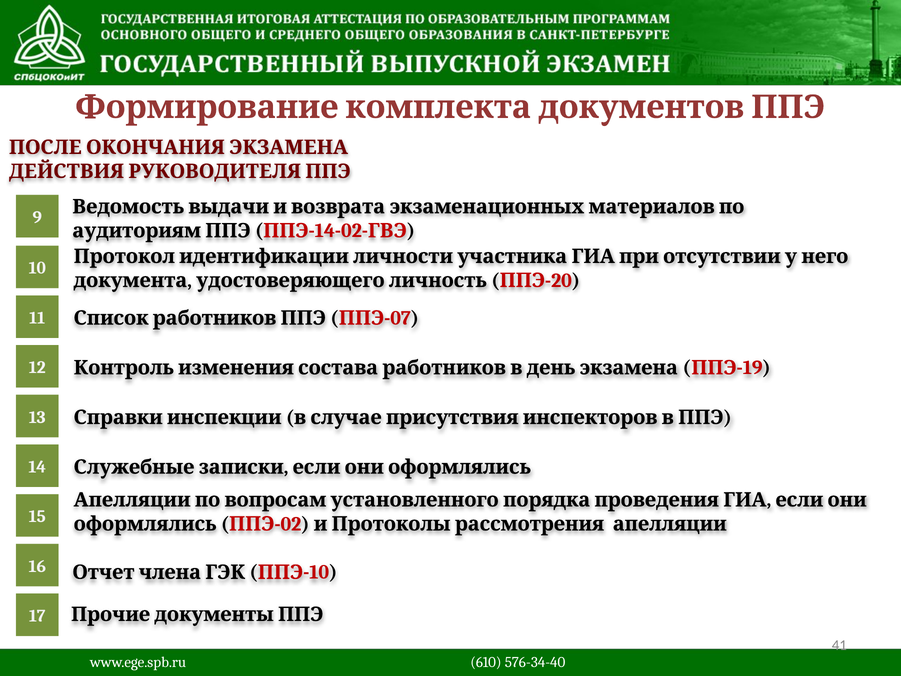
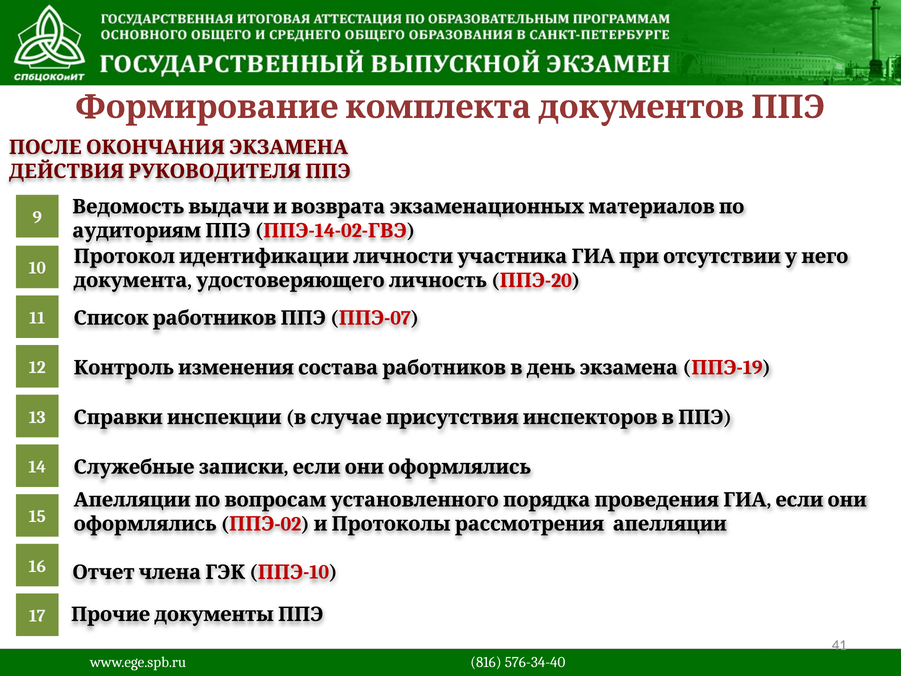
610: 610 -> 816 (486, 662)
